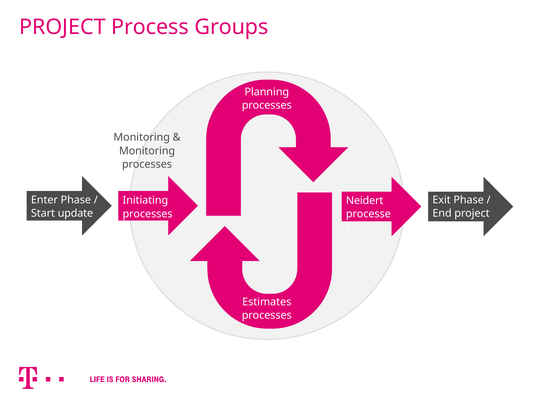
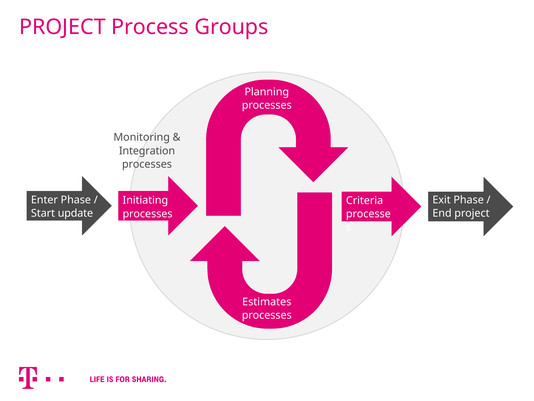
Monitoring: Monitoring -> Integration (147, 151)
Neidert: Neidert -> Criteria (365, 200)
